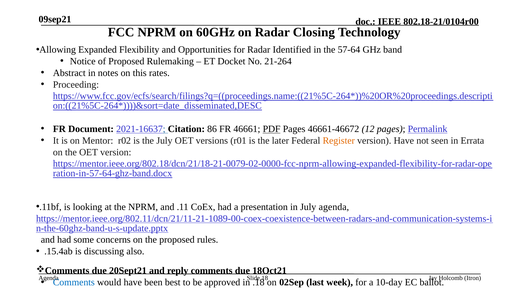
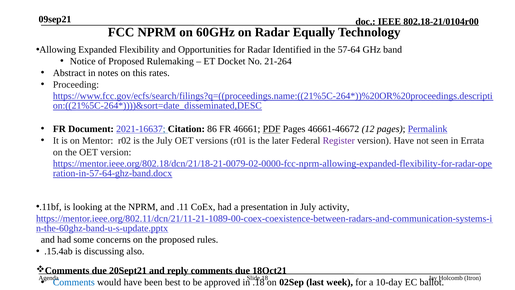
Closing: Closing -> Equally (314, 32)
Register colour: orange -> purple (339, 140)
July agenda: agenda -> activity (334, 207)
